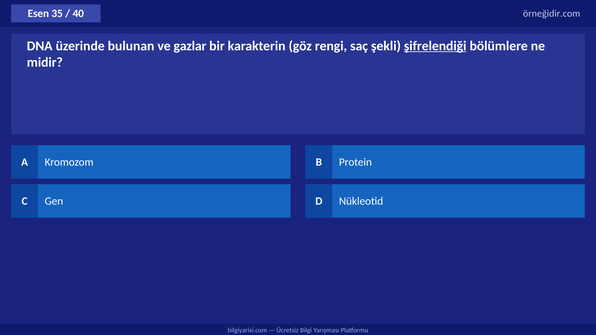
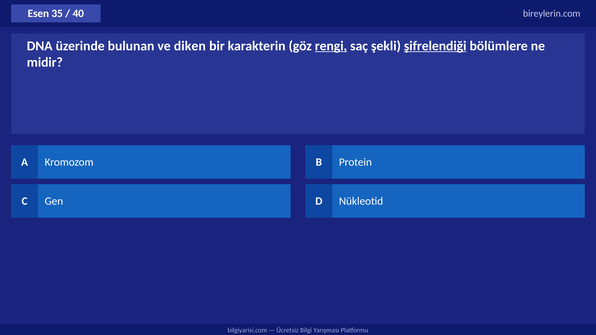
örneğidir.com: örneğidir.com -> bireylerin.com (552, 14)
gazlar: gazlar -> diken (190, 46)
rengi underline: none -> present (331, 46)
